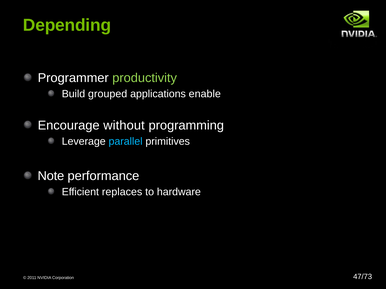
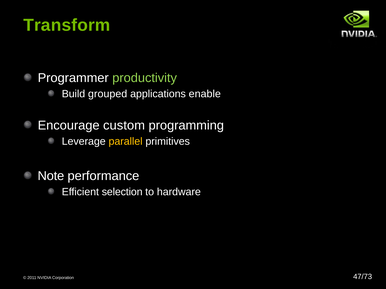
Depending: Depending -> Transform (67, 25)
without: without -> custom (124, 126)
parallel colour: light blue -> yellow (126, 142)
replaces: replaces -> selection (122, 192)
